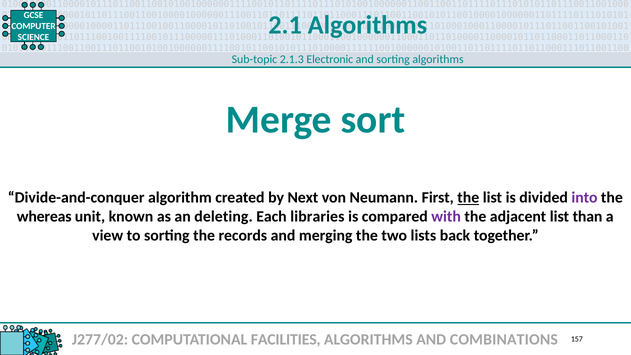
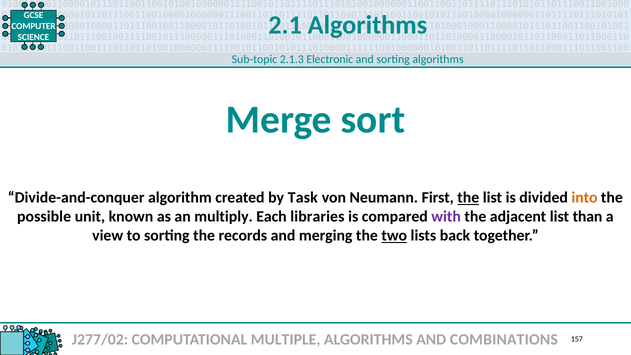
Next: Next -> Task (303, 198)
into colour: purple -> orange (584, 198)
whereas: whereas -> possible (44, 217)
deleting: deleting -> multiply (224, 217)
two underline: none -> present (394, 236)
FACILITIES: FACILITIES -> MULTIPLE (286, 339)
